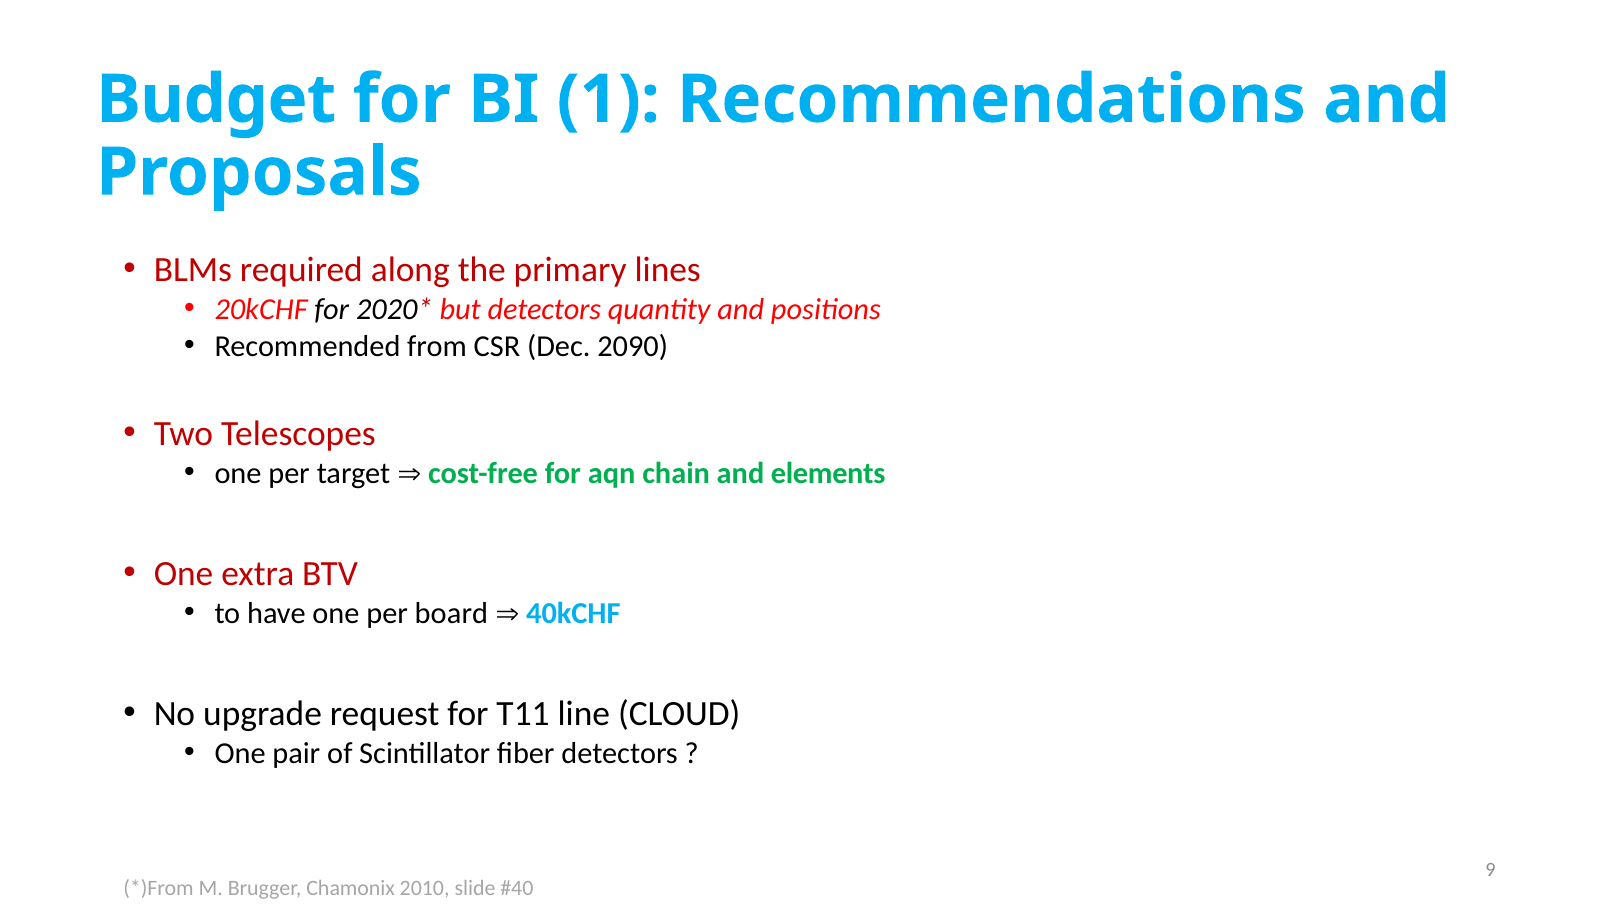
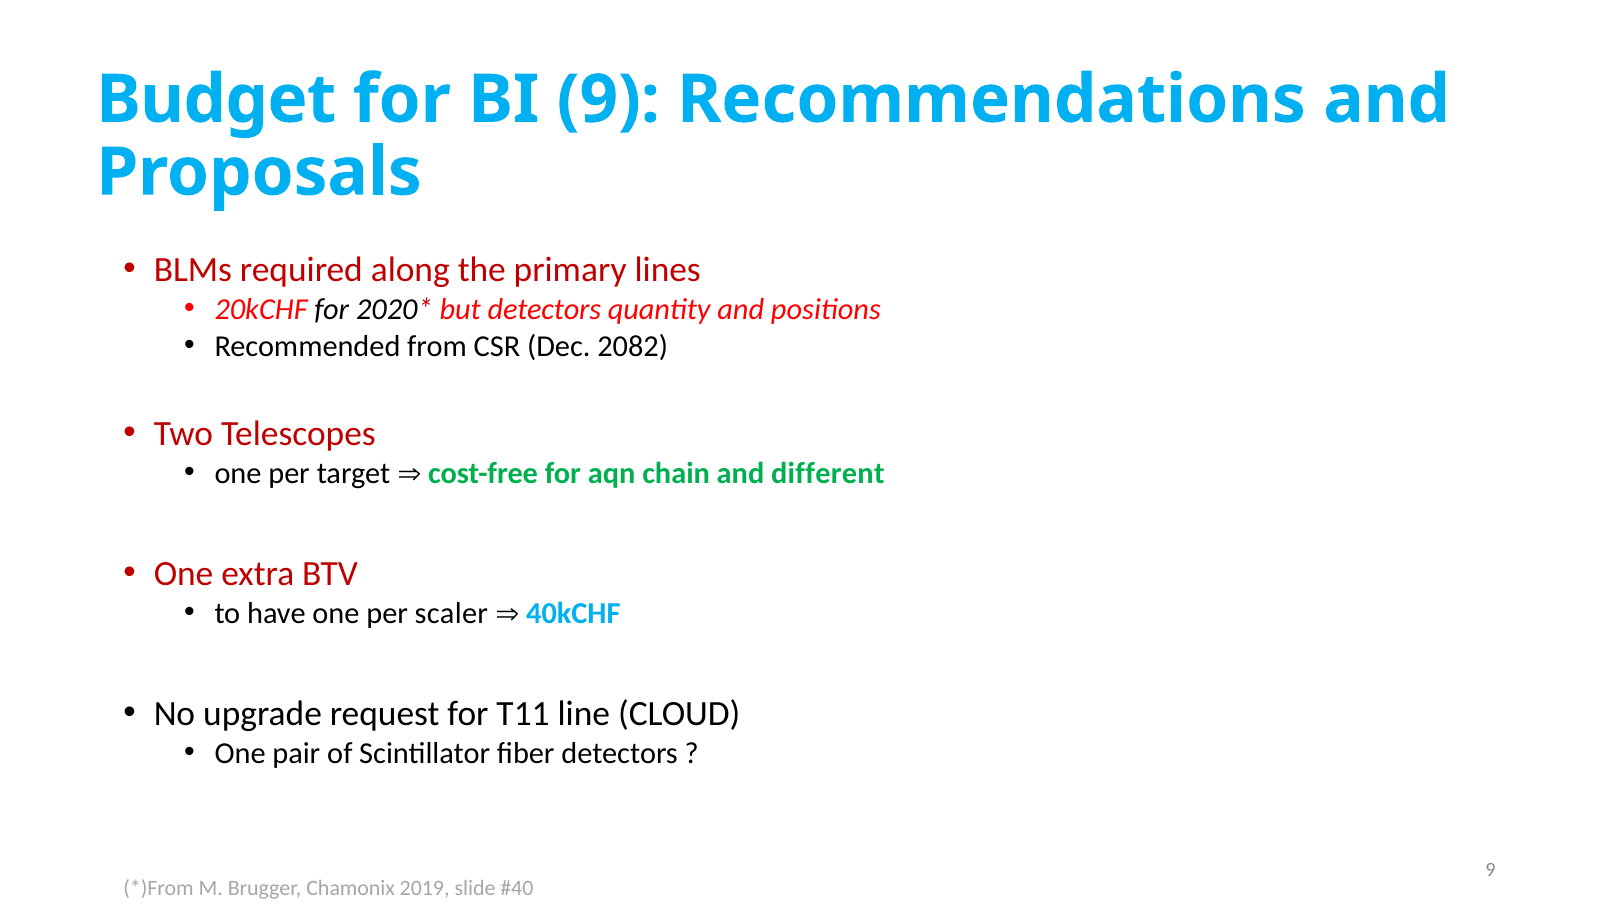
BI 1: 1 -> 9 (608, 100)
2090: 2090 -> 2082 (633, 347)
elements: elements -> different (828, 473)
board: board -> scaler (451, 613)
2010: 2010 -> 2019 (425, 888)
